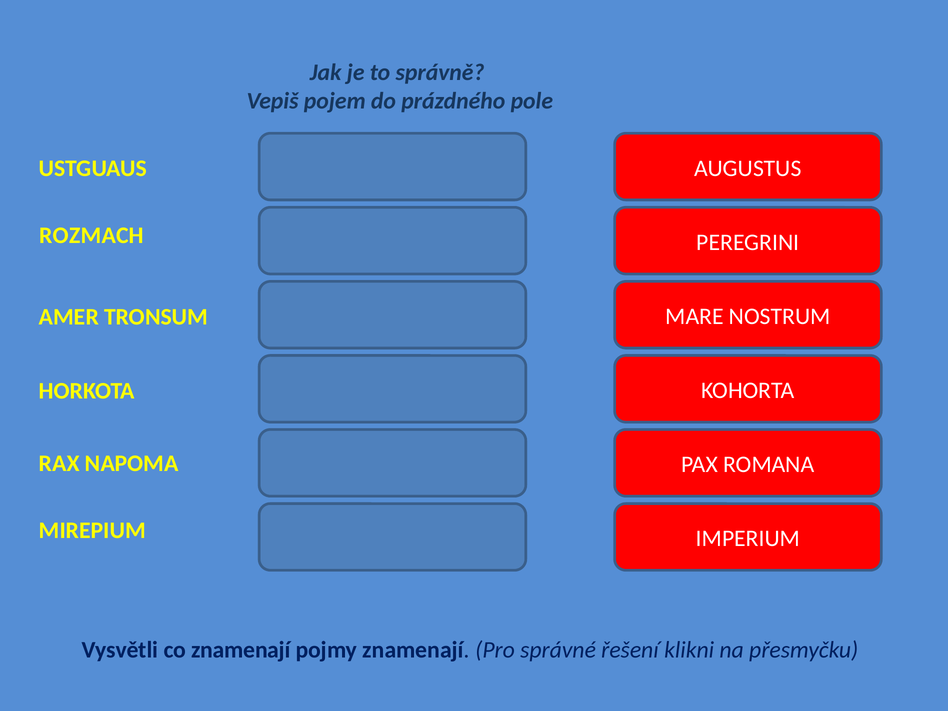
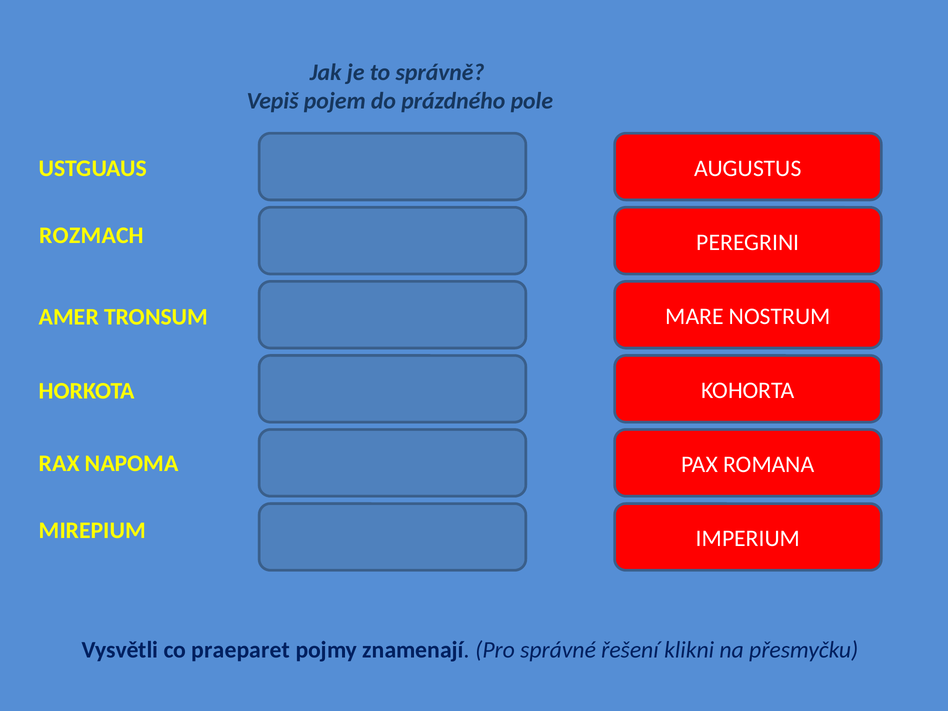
co znamenají: znamenají -> praeparet (241, 650)
